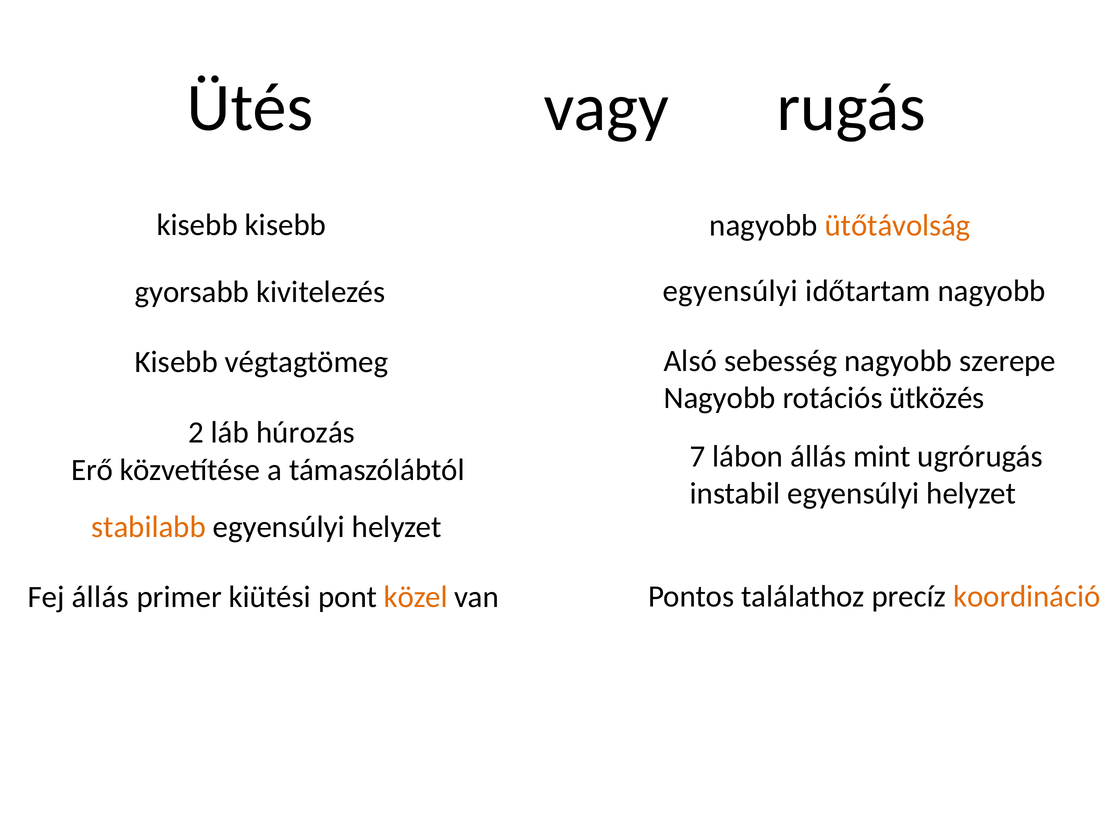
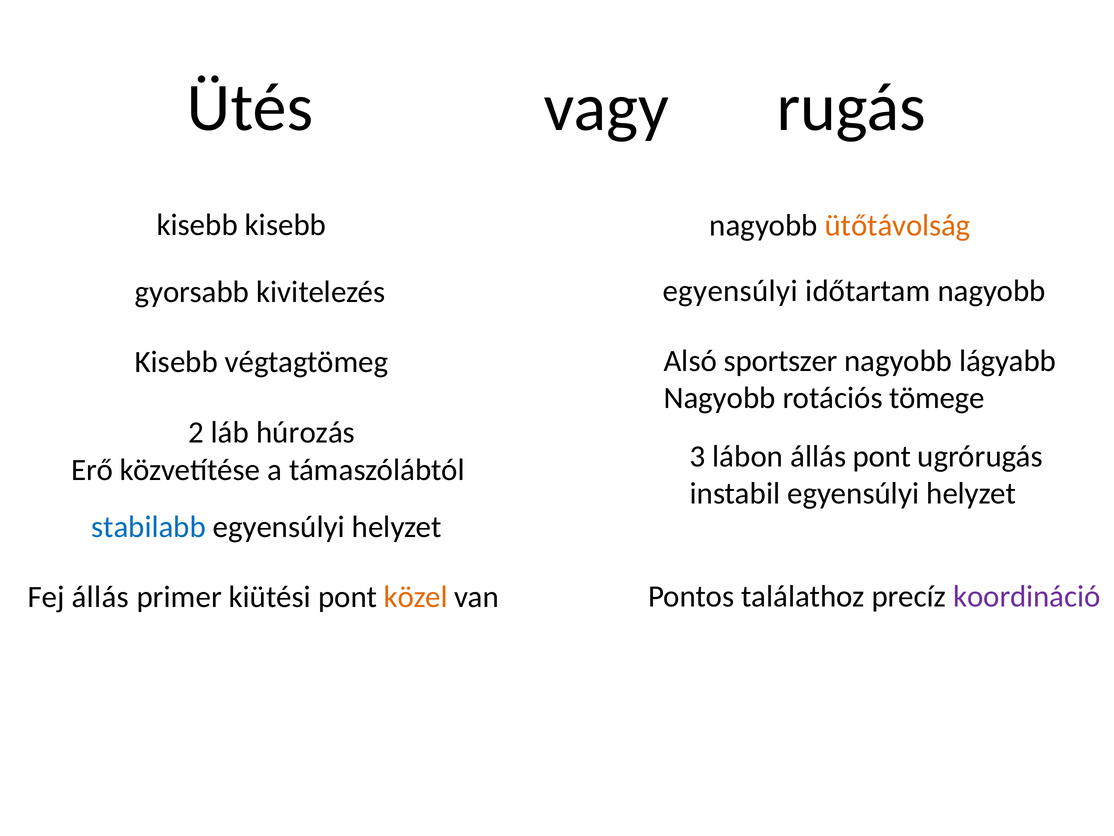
sebesség: sebesség -> sportszer (781, 361)
szerepe: szerepe -> lágyabb (1008, 361)
ütközés: ütközés -> tömege (937, 398)
7: 7 -> 3 (698, 456)
állás mint: mint -> pont (882, 456)
stabilabb colour: orange -> blue (149, 527)
koordináció colour: orange -> purple (1027, 596)
